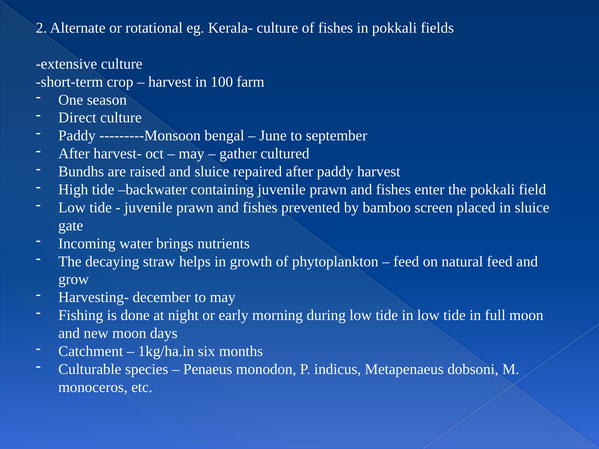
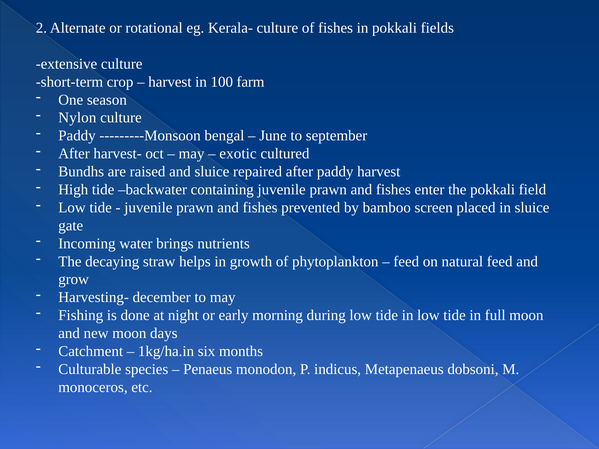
Direct: Direct -> Nylon (77, 118)
gather: gather -> exotic (238, 154)
